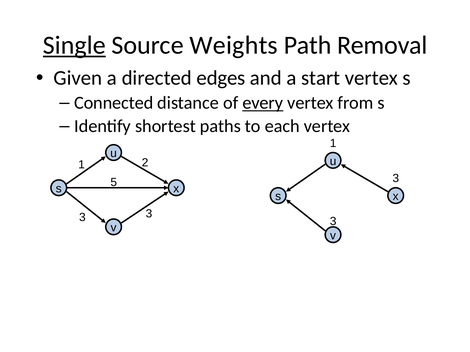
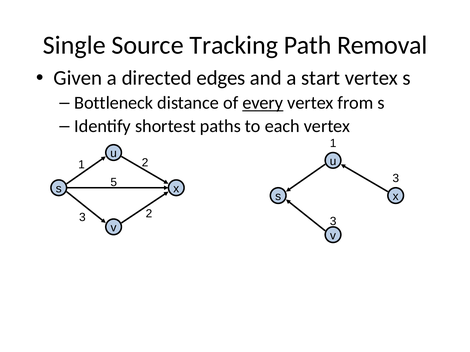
Single underline: present -> none (74, 45)
Weights: Weights -> Tracking (234, 45)
Connected: Connected -> Bottleneck (114, 103)
3: 3 -> 2 (149, 214)
